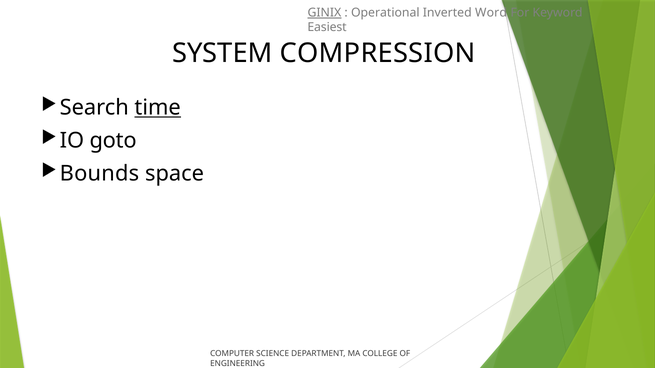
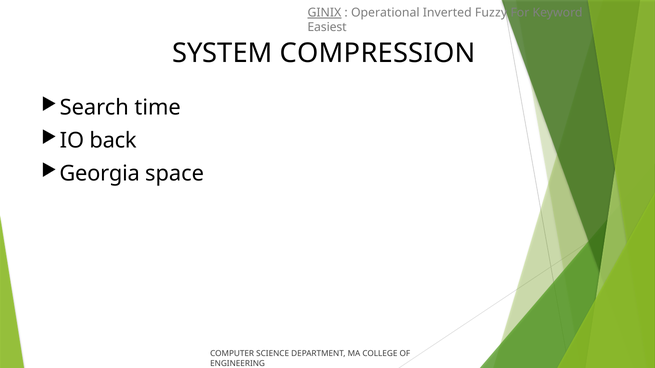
Word: Word -> Fuzzy (491, 13)
time underline: present -> none (158, 108)
goto: goto -> back (113, 141)
Bounds: Bounds -> Georgia (100, 174)
